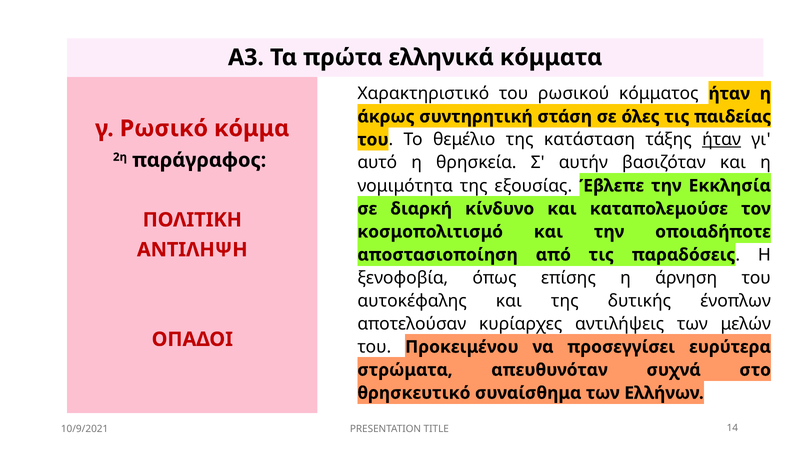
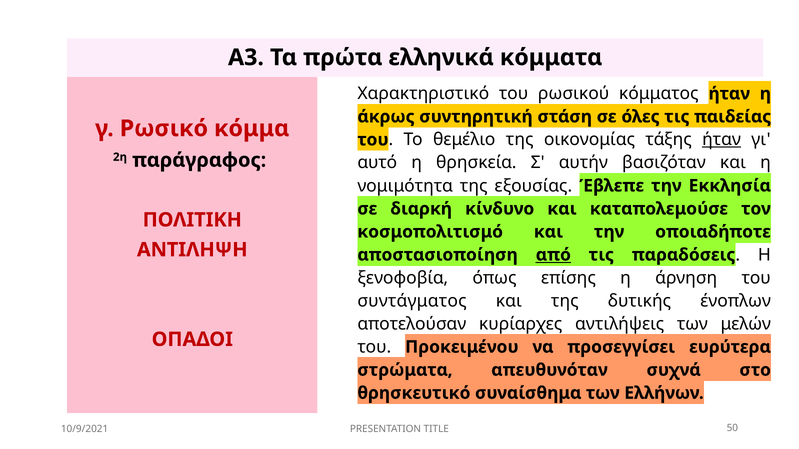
κατάσταση: κατάσταση -> οικονομίας (590, 140)
από underline: none -> present (553, 255)
αυτοκέφαλης: αυτοκέφαλης -> συντάγματος (412, 301)
14: 14 -> 50 (732, 428)
